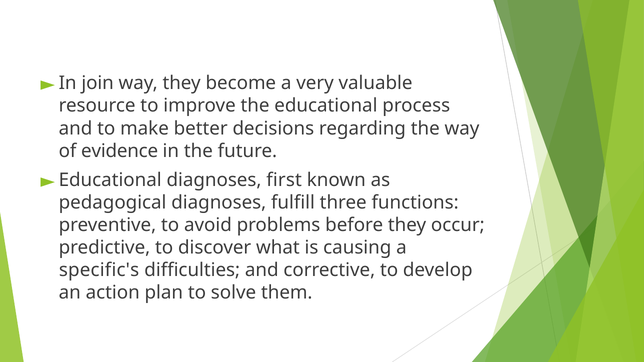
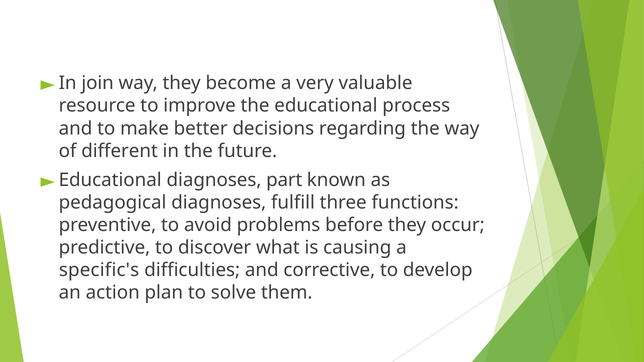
evidence: evidence -> different (120, 151)
first: first -> part (284, 180)
